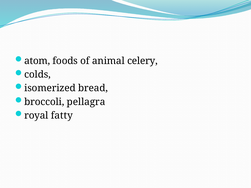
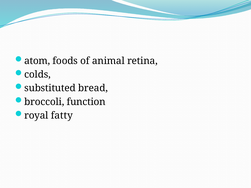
celery: celery -> retina (142, 61)
isomerized: isomerized -> substituted (50, 88)
pellagra: pellagra -> function (86, 102)
